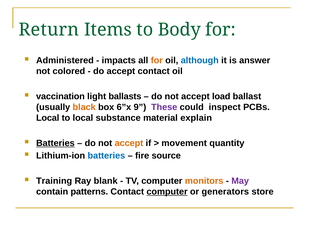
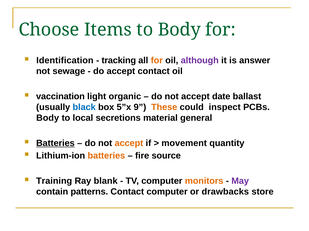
Return: Return -> Choose (49, 30)
Administered: Administered -> Identification (65, 61)
impacts: impacts -> tracking (119, 61)
although colour: blue -> purple (200, 61)
colored: colored -> sewage (69, 71)
ballasts: ballasts -> organic (125, 97)
load: load -> date (221, 97)
black colour: orange -> blue (84, 108)
6”x: 6”x -> 5”x (124, 108)
These colour: purple -> orange (164, 108)
Local: Local -> Body (48, 118)
substance: substance -> secretions (118, 118)
explain: explain -> general (196, 118)
batteries colour: blue -> orange (106, 156)
computer underline: present -> none (167, 192)
generators: generators -> drawbacks (225, 192)
